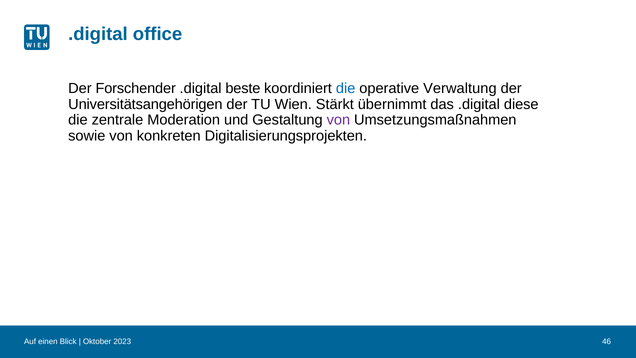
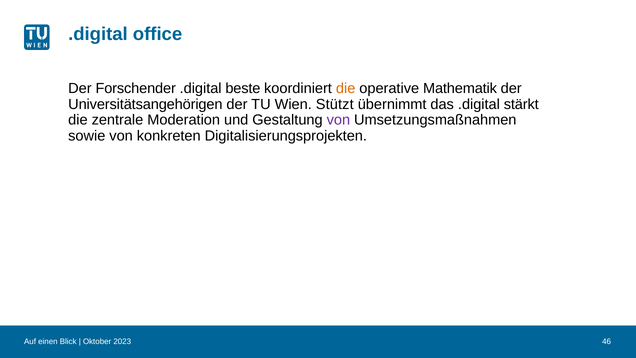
die colour: blue -> orange (346, 89)
Verwaltung: Verwaltung -> Mathematik (460, 89)
Stärkt: Stärkt -> Stützt (335, 104)
diese: diese -> stärkt (521, 104)
